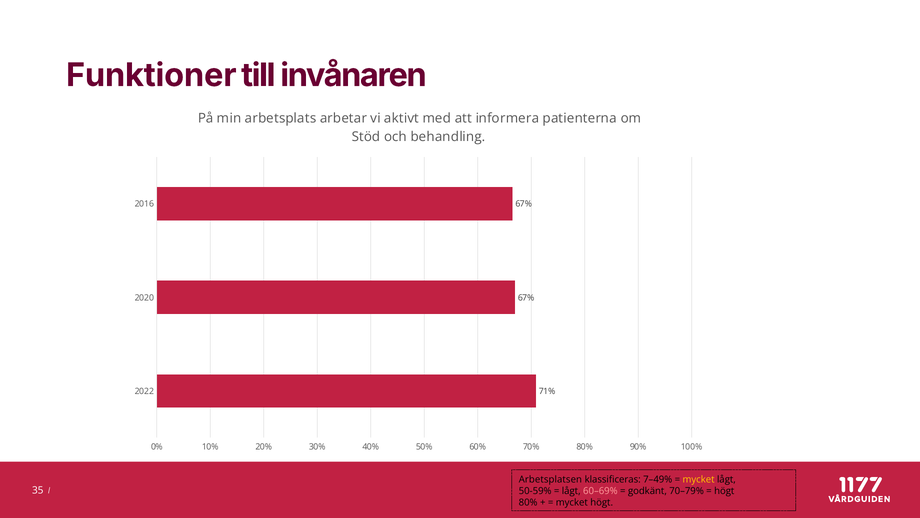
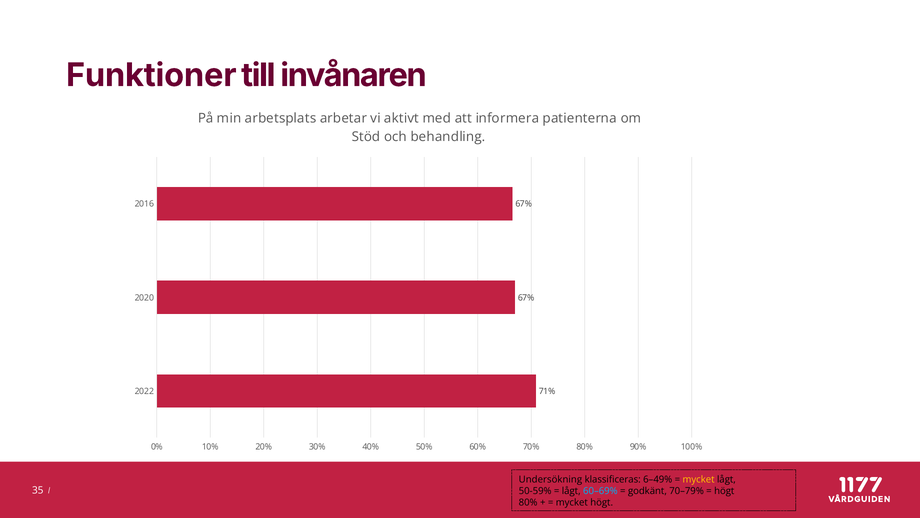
Arbetsplatsen: Arbetsplatsen -> Undersökning (550, 479)
7–49%: 7–49% -> 6–49% (658, 479)
60–69% colour: pink -> light blue (600, 490)
